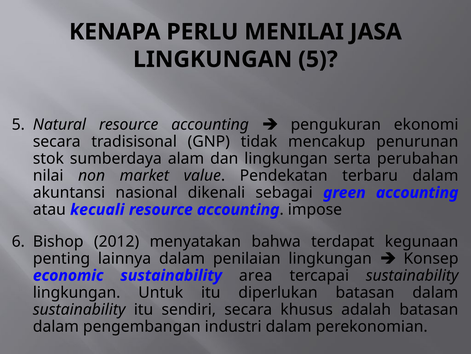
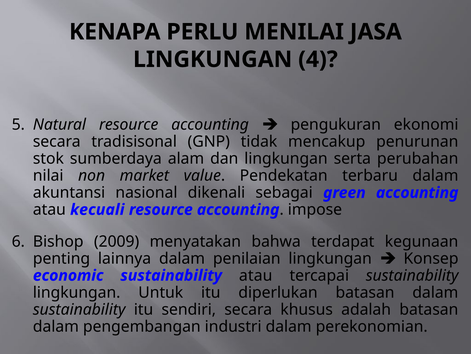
LINGKUNGAN 5: 5 -> 4 (318, 59)
2012: 2012 -> 2009 (117, 241)
sustainability area: area -> atau (256, 275)
